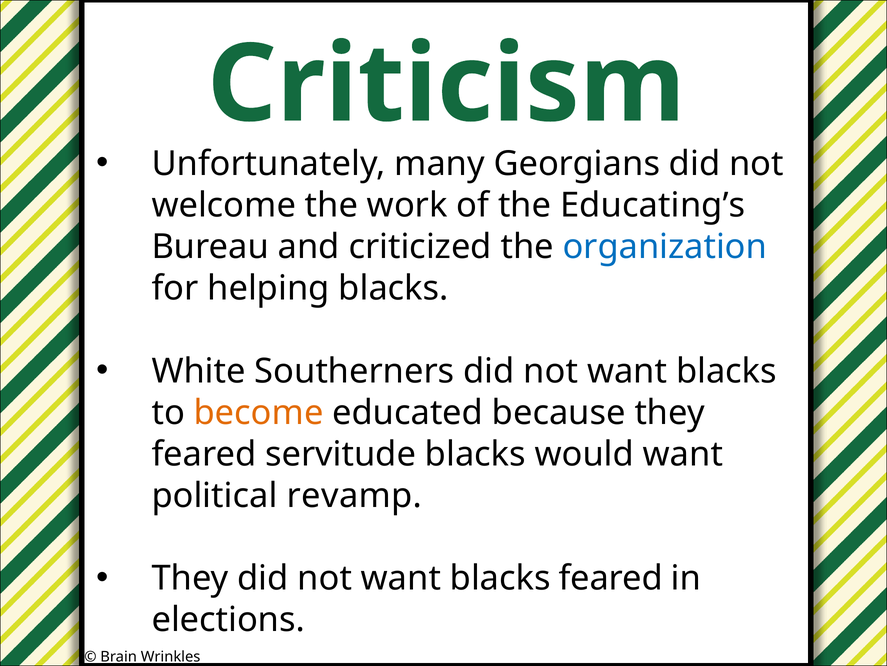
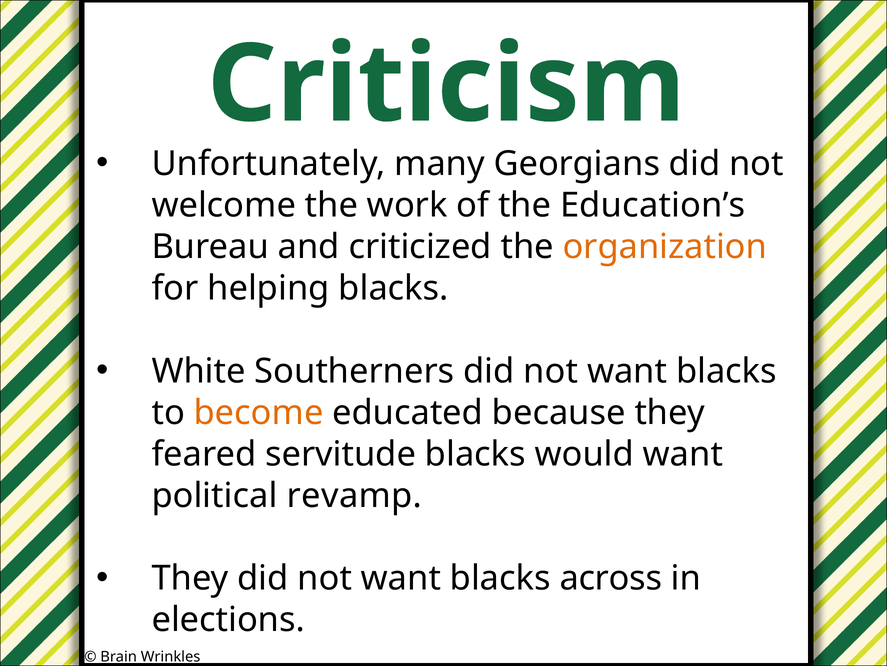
Educating’s: Educating’s -> Education’s (653, 205)
organization colour: blue -> orange (665, 247)
blacks feared: feared -> across (611, 578)
